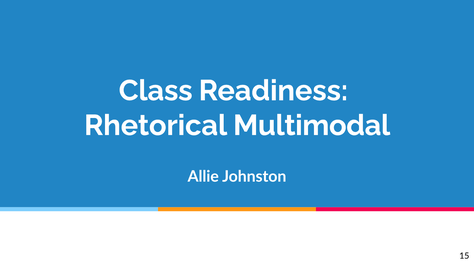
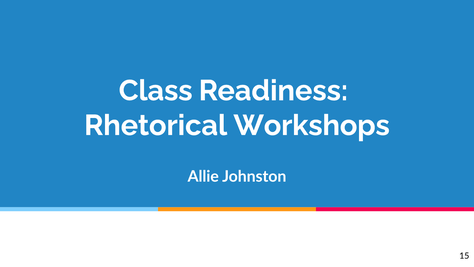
Multimodal: Multimodal -> Workshops (312, 125)
